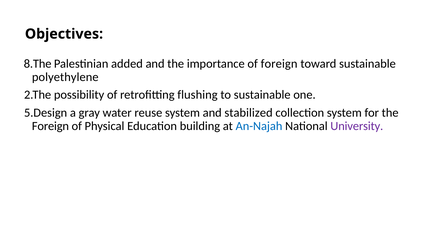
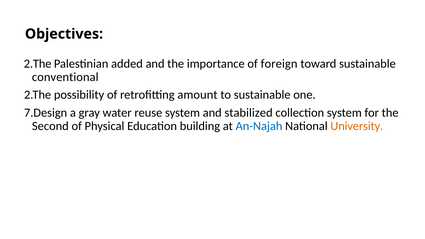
8.The: 8.The -> 2.The (38, 64)
polyethylene: polyethylene -> conventional (65, 77)
flushing: flushing -> amount (197, 95)
5.Design: 5.Design -> 7.Design (46, 113)
Foreign: Foreign -> Second (50, 126)
University colour: purple -> orange (357, 126)
